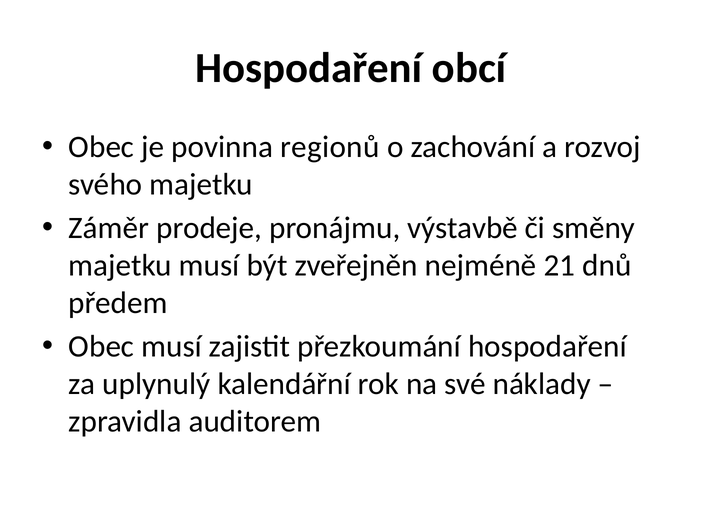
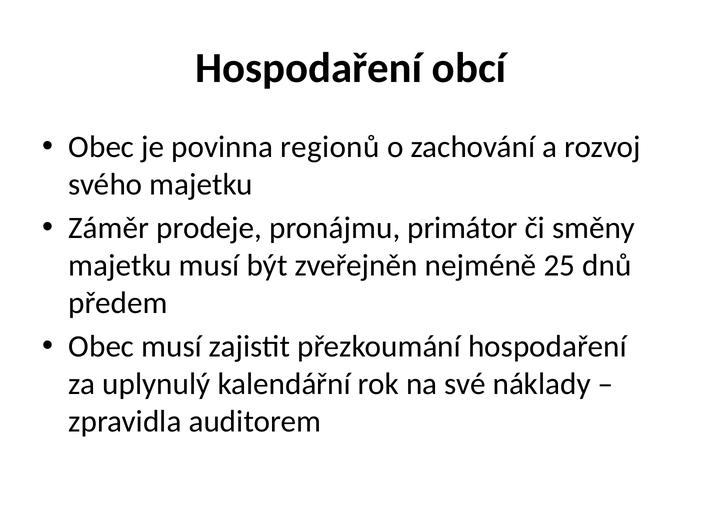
výstavbě: výstavbě -> primátor (463, 228)
21: 21 -> 25 (559, 266)
